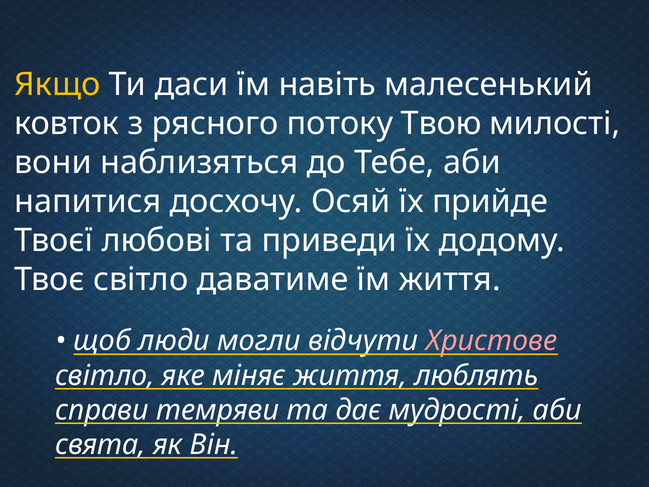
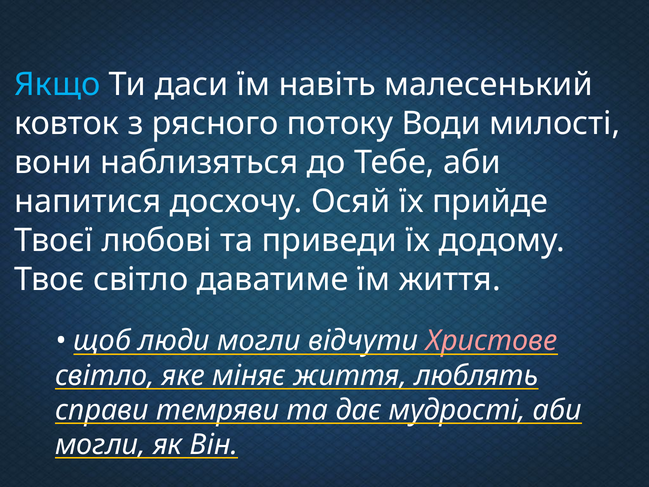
Якщо colour: yellow -> light blue (57, 84)
Твою: Твою -> Води (441, 123)
свята: свята -> могли (100, 445)
